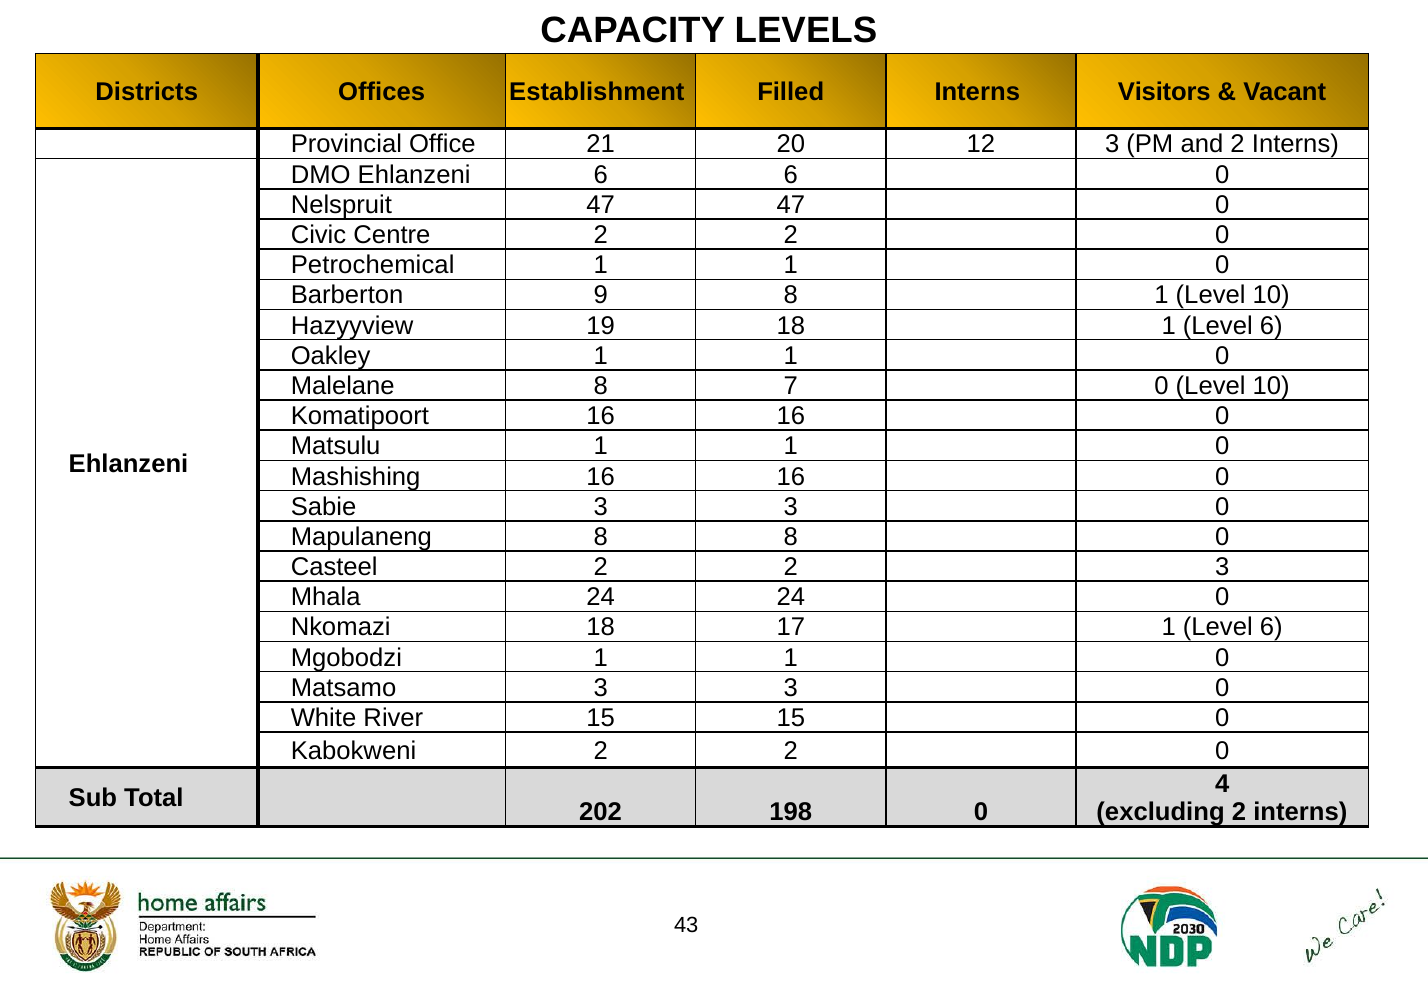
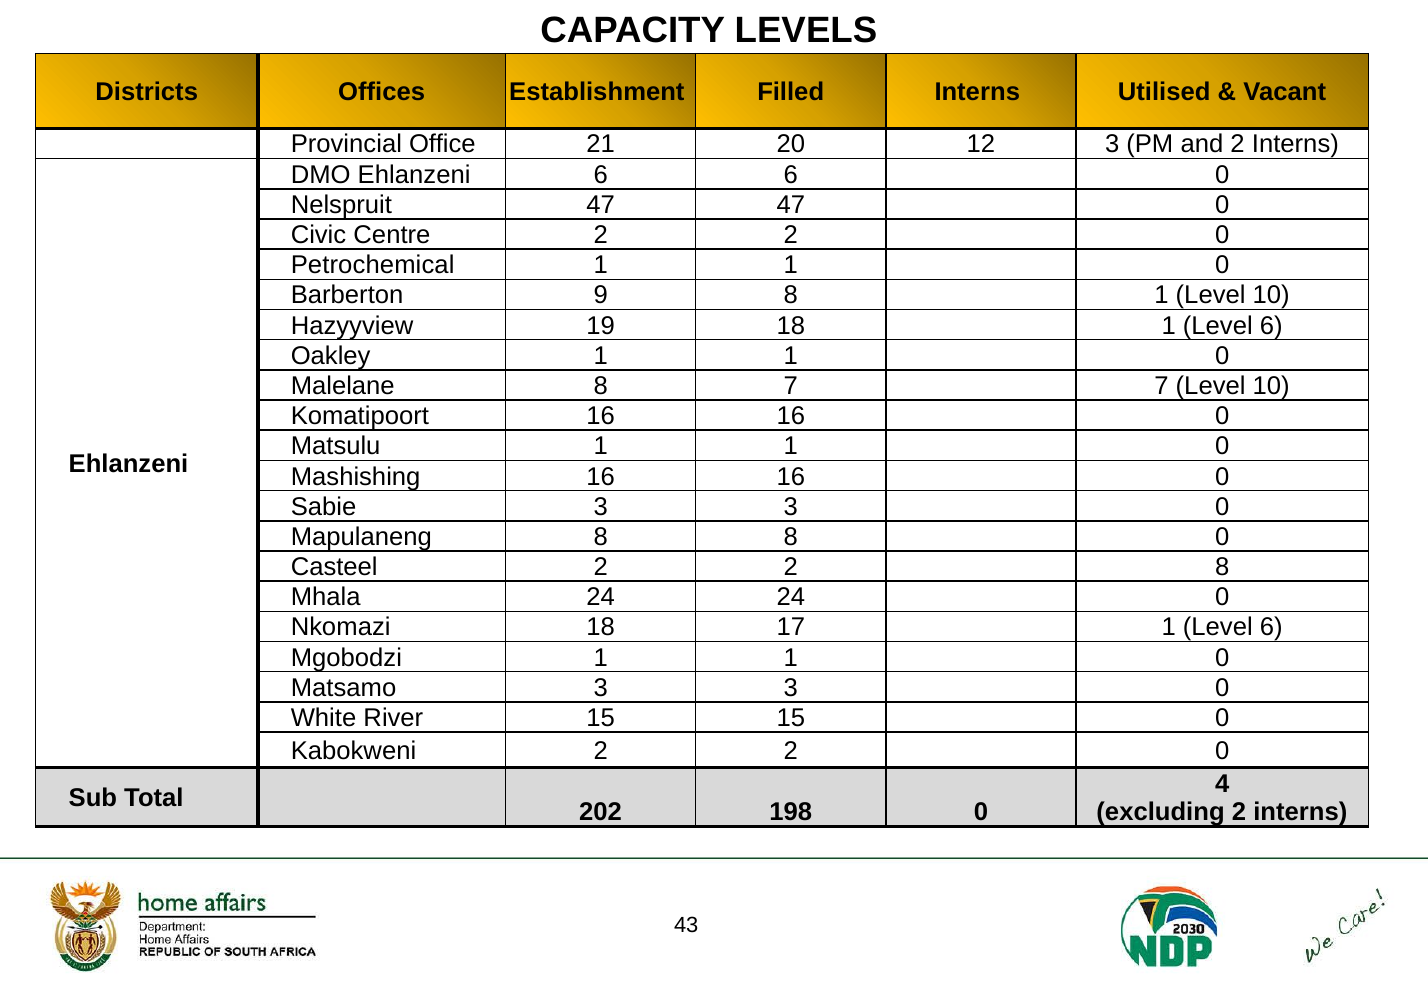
Visitors: Visitors -> Utilised (1164, 92)
7 0: 0 -> 7 (1162, 386)
2 3: 3 -> 8 (1222, 567)
